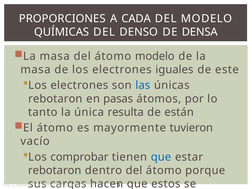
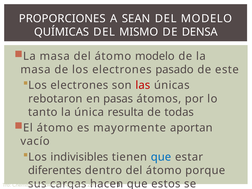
CADA: CADA -> SEAN (136, 19)
DENSO: DENSO -> MISMO (139, 32)
iguales: iguales -> pasado (175, 70)
las colour: blue -> red (143, 85)
están: están -> todas (179, 112)
tuvieron: tuvieron -> aportan (191, 128)
comprobar: comprobar -> indivisibles (79, 157)
rebotaron: rebotaron -> diferentes (55, 170)
